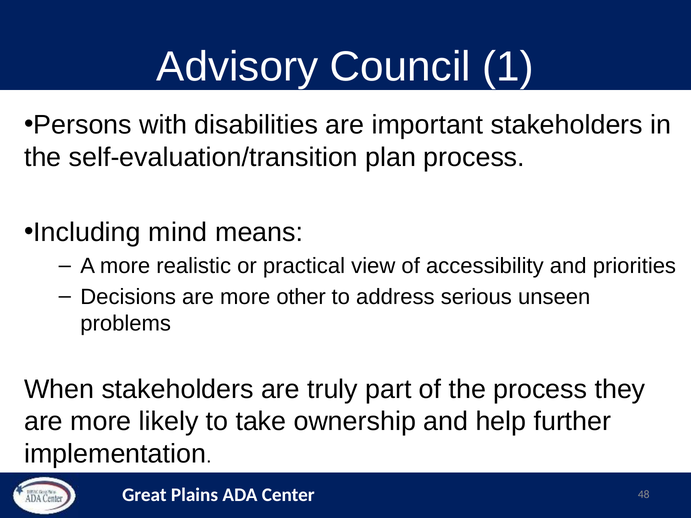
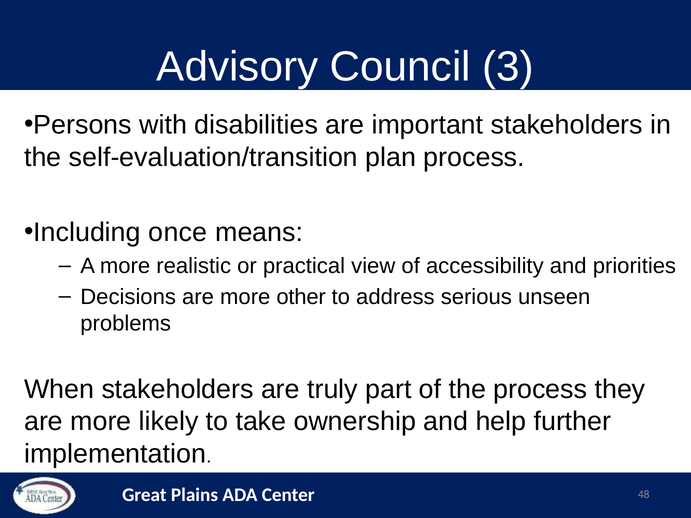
1: 1 -> 3 (508, 67)
mind: mind -> once (178, 233)
